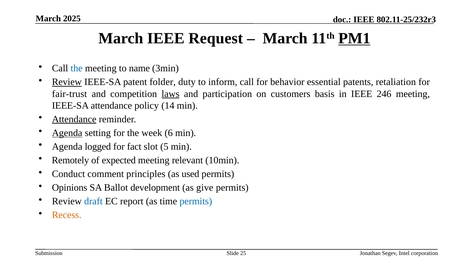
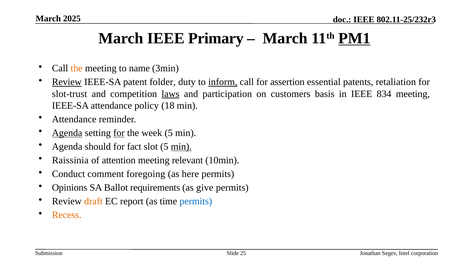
Request: Request -> Primary (216, 38)
the colour: blue -> orange (77, 68)
inform underline: none -> present (223, 82)
behavior: behavior -> assertion (287, 82)
fair-trust: fair-trust -> slot-trust (70, 94)
246: 246 -> 834 (384, 94)
14: 14 -> 18 (168, 105)
Attendance underline: present -> none (74, 119)
for underline: none -> present (119, 133)
week 6: 6 -> 5 (169, 133)
logged: logged -> should (98, 147)
min underline: none -> present (181, 147)
Remotely: Remotely -> Raissinia (70, 160)
expected: expected -> attention (119, 160)
principles: principles -> foregoing (146, 174)
used: used -> here (190, 174)
development: development -> requirements (155, 188)
draft colour: blue -> orange (93, 201)
